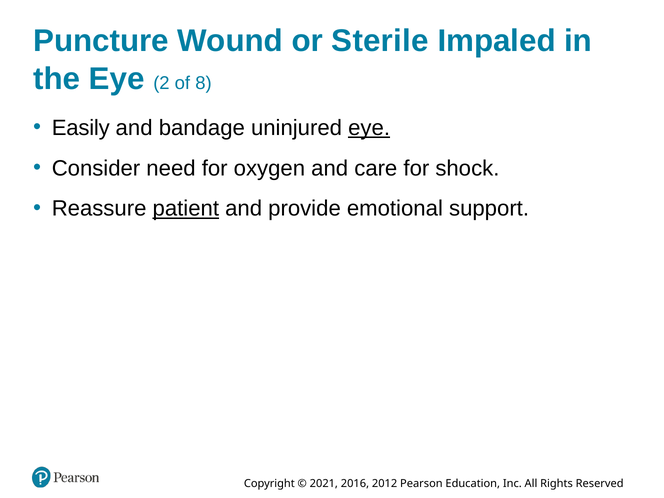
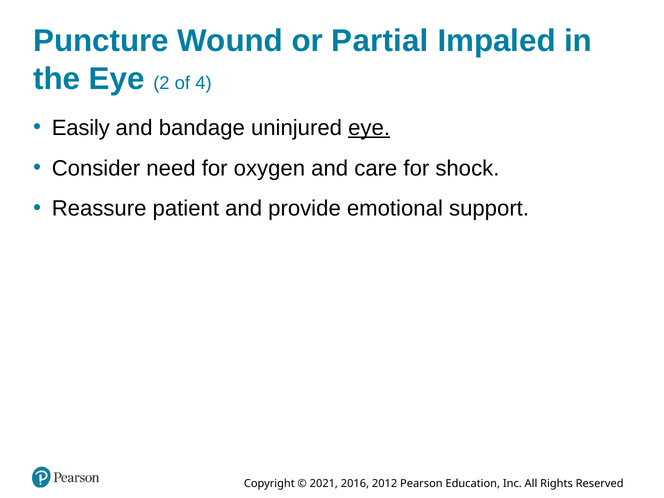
Sterile: Sterile -> Partial (380, 41)
8: 8 -> 4 (203, 83)
patient underline: present -> none (186, 209)
